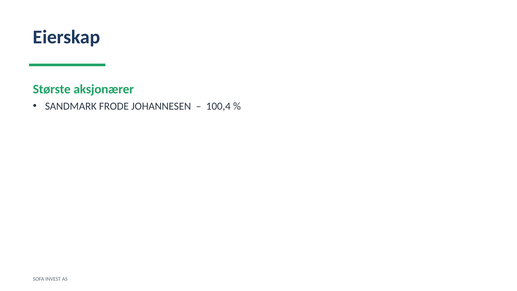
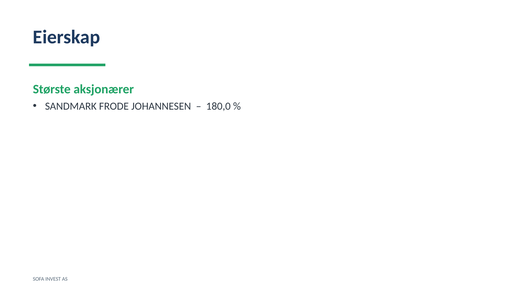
100,4: 100,4 -> 180,0 (218, 106)
